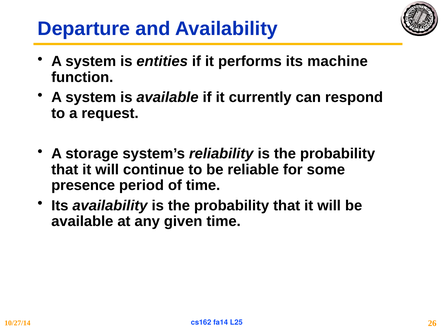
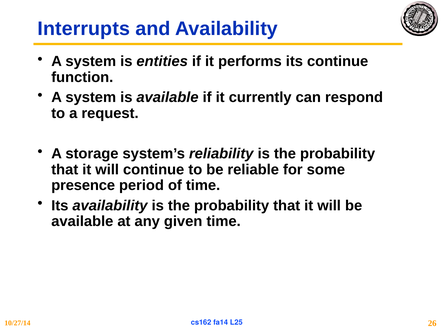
Departure: Departure -> Interrupts (84, 29)
its machine: machine -> continue (338, 62)
